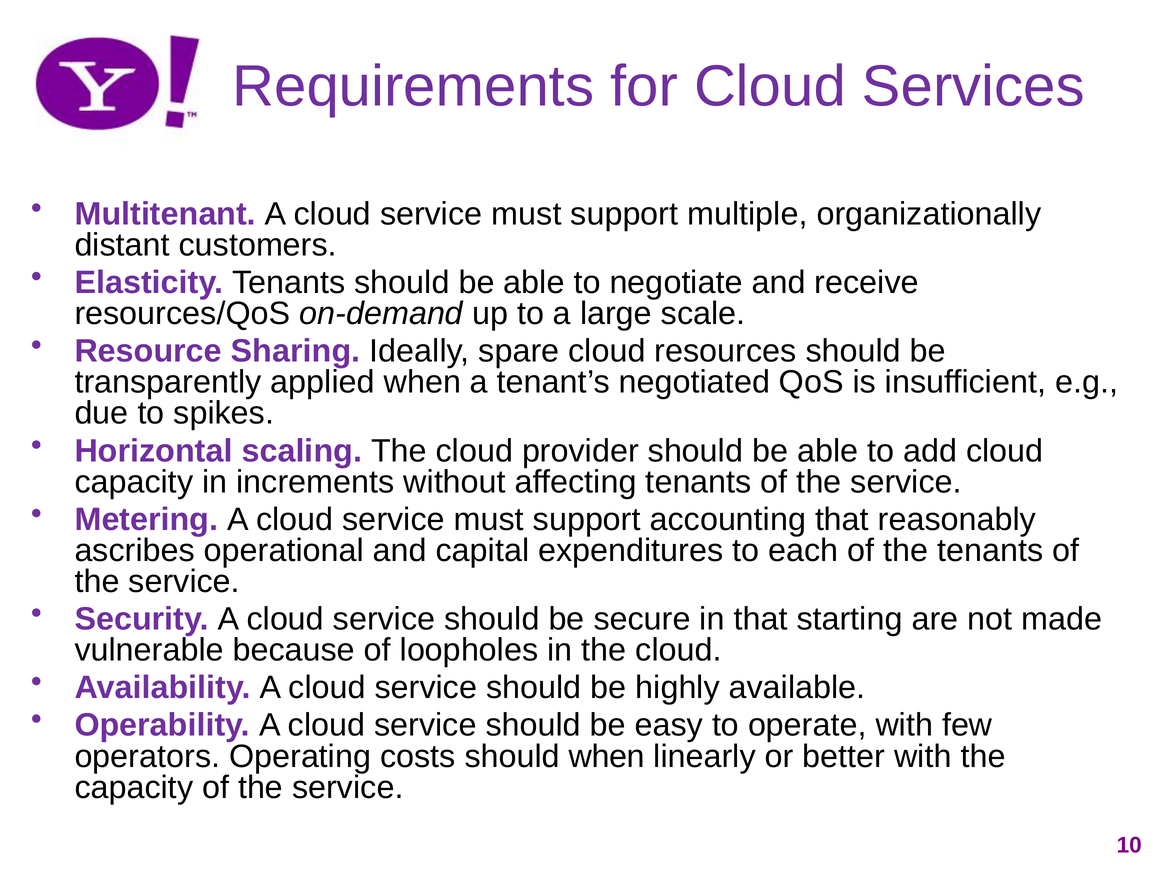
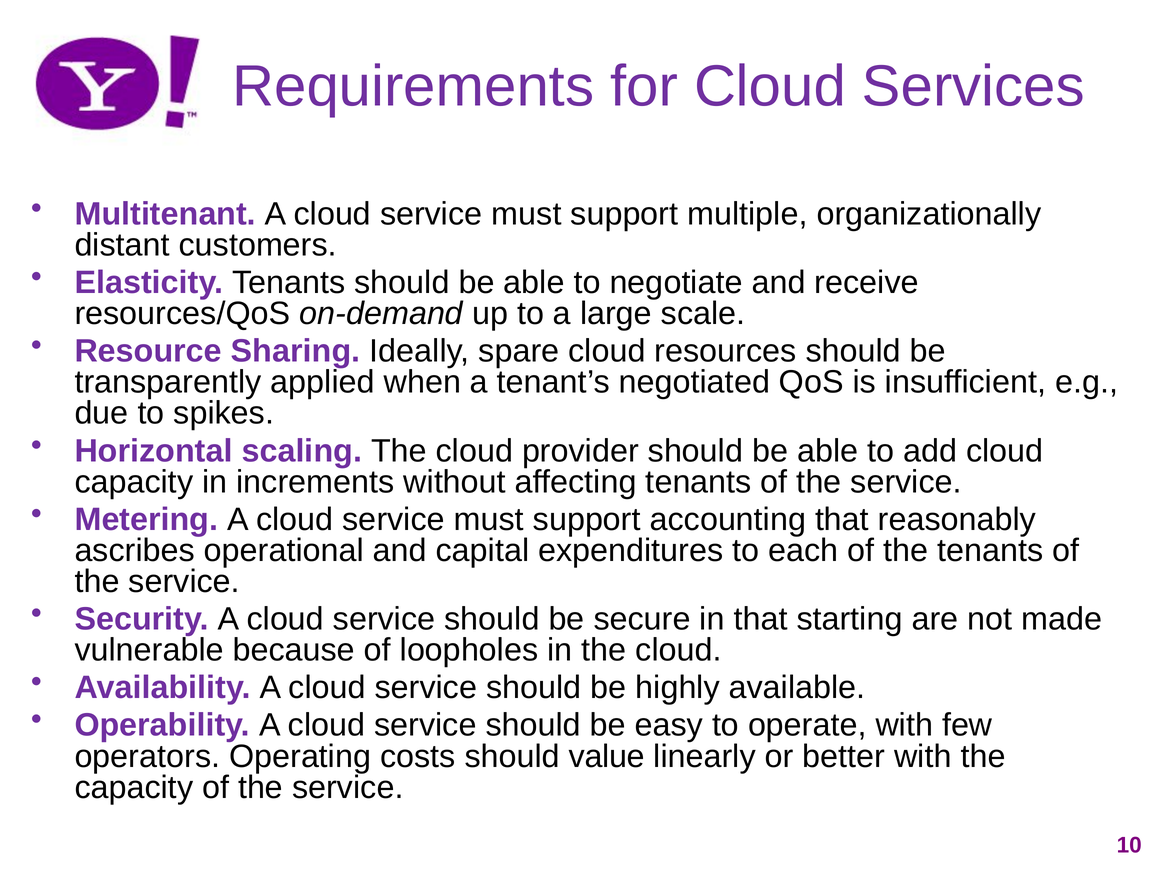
should when: when -> value (607, 756)
